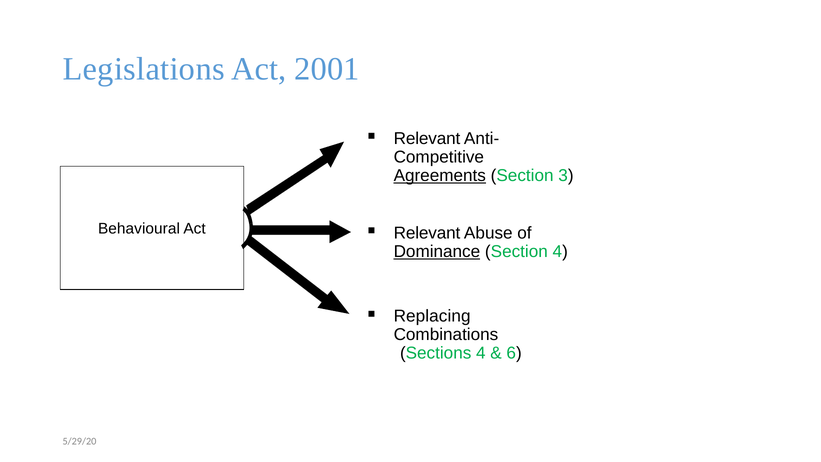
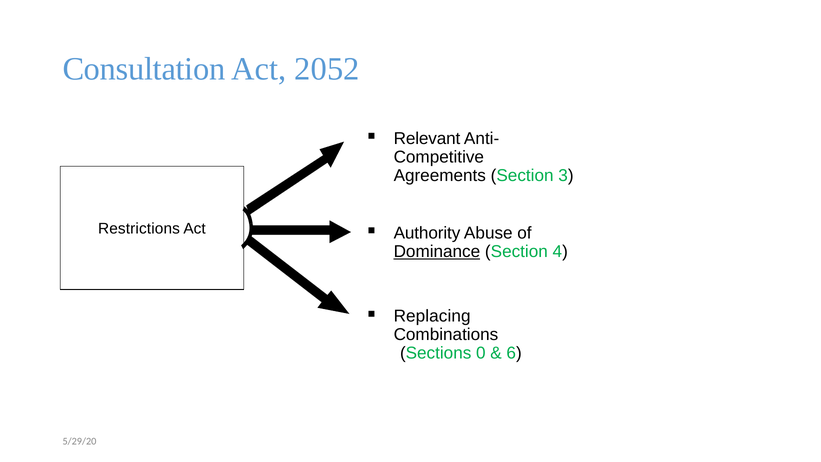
Legislations: Legislations -> Consultation (144, 69)
2001: 2001 -> 2052 (327, 69)
Agreements underline: present -> none (440, 175)
Behavioural: Behavioural -> Restrictions (139, 229)
Relevant: Relevant -> Authority (427, 233)
Sections 4: 4 -> 0 (481, 353)
